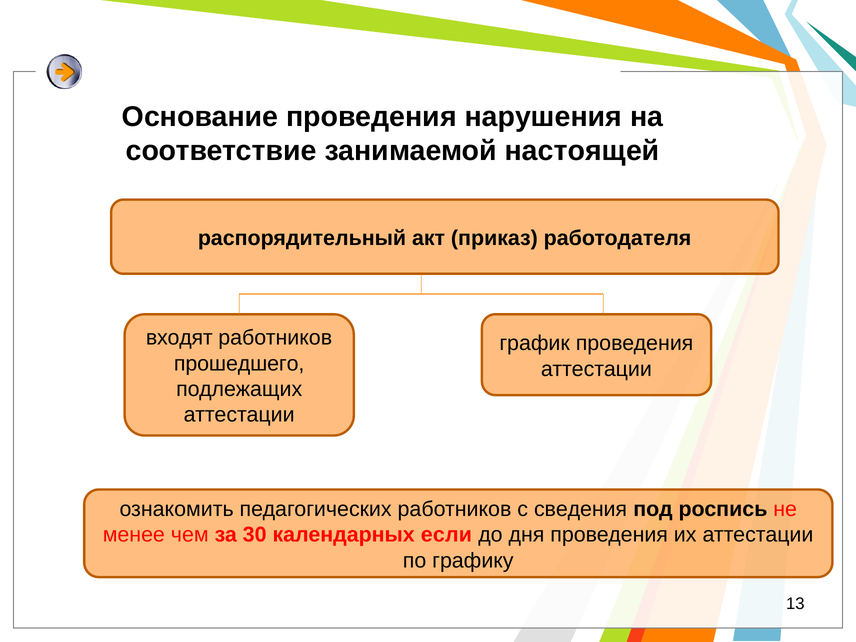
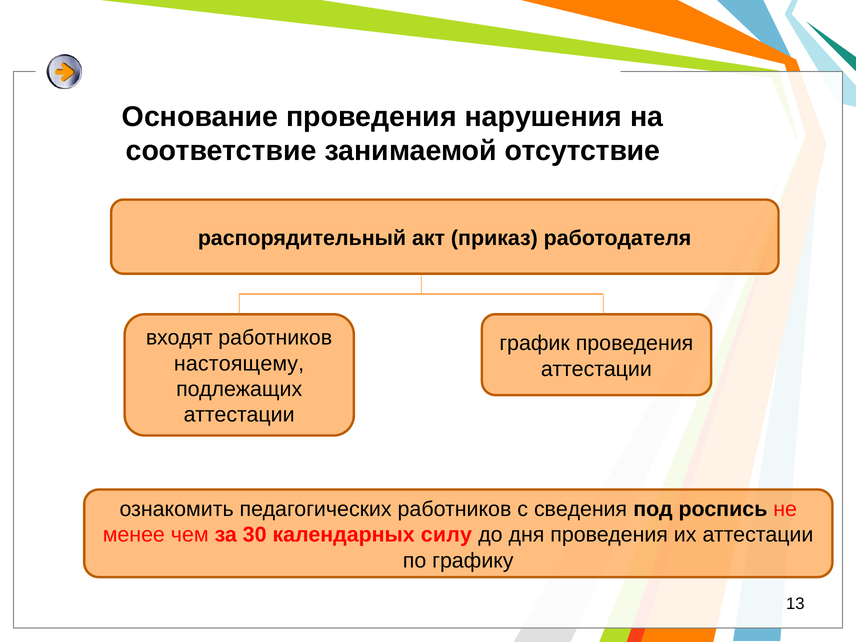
настоящей: настоящей -> отсутствие (582, 151)
прошедшего: прошедшего -> настоящему (239, 364)
если: если -> силу (446, 535)
